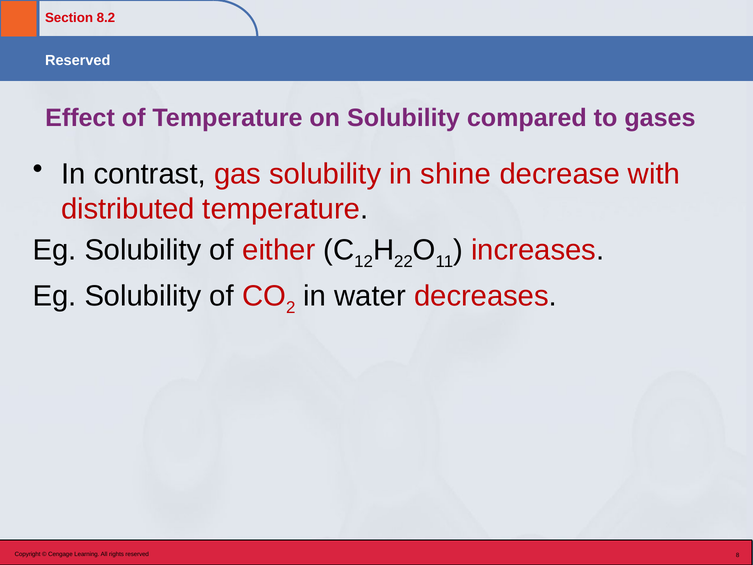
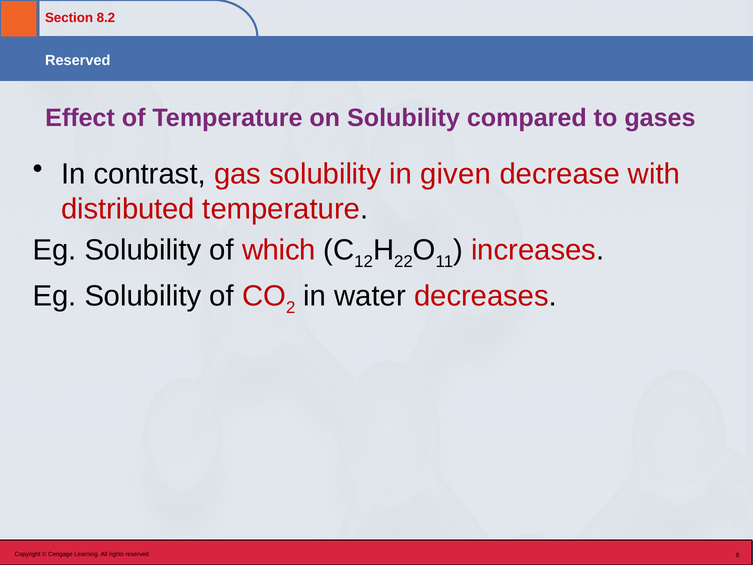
shine: shine -> given (456, 174)
either: either -> which (279, 250)
